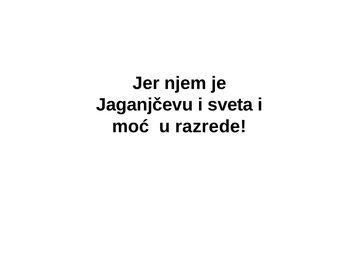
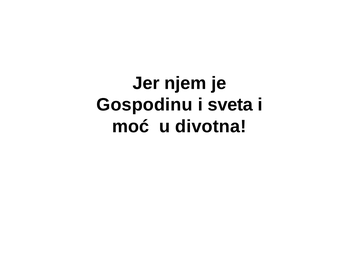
Jaganjčevu: Jaganjčevu -> Gospodinu (144, 105)
razrede: razrede -> divotna (211, 126)
